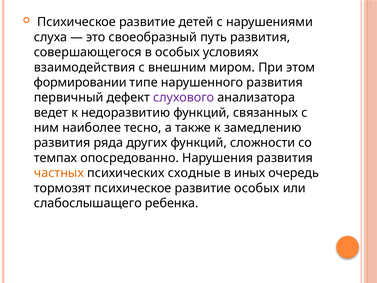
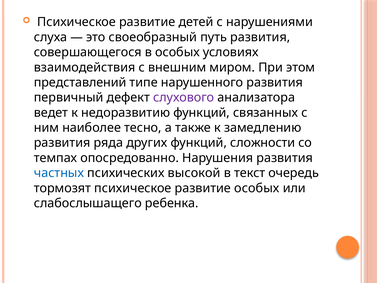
формировании: формировании -> представлений (80, 82)
частных colour: orange -> blue (59, 173)
сходные: сходные -> высокой (194, 173)
иных: иных -> текст (250, 173)
